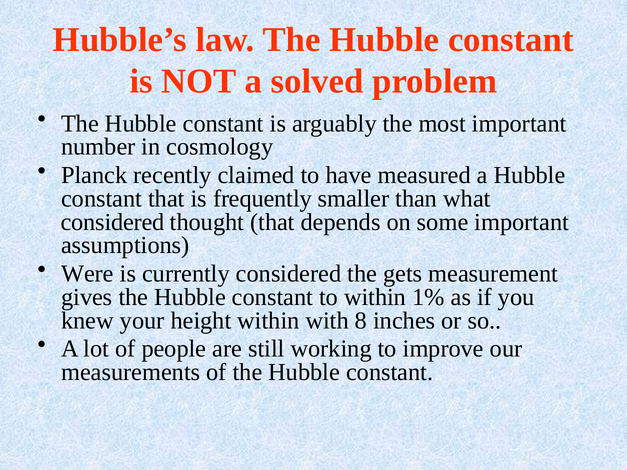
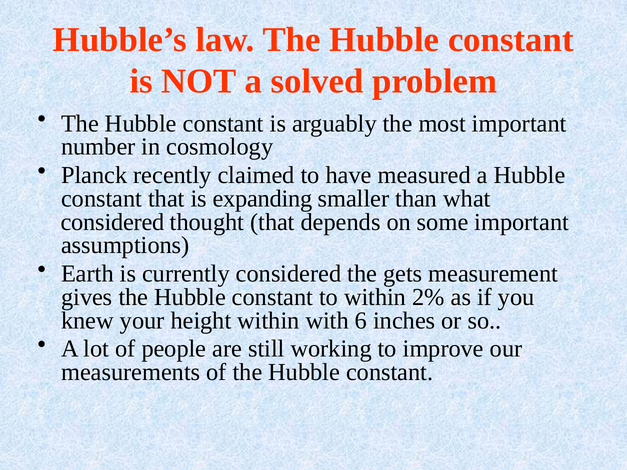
frequently: frequently -> expanding (262, 199)
Were: Were -> Earth (87, 274)
1%: 1% -> 2% (429, 297)
8: 8 -> 6 (361, 321)
